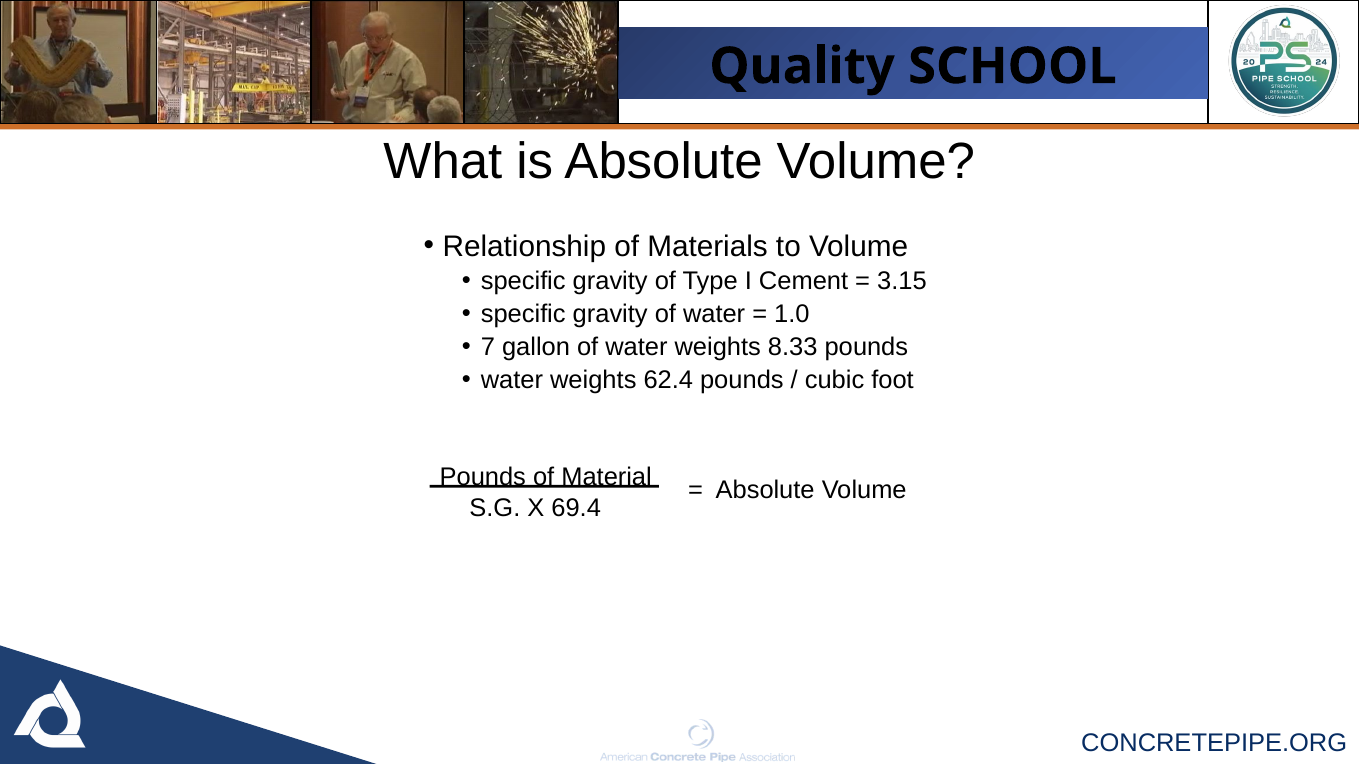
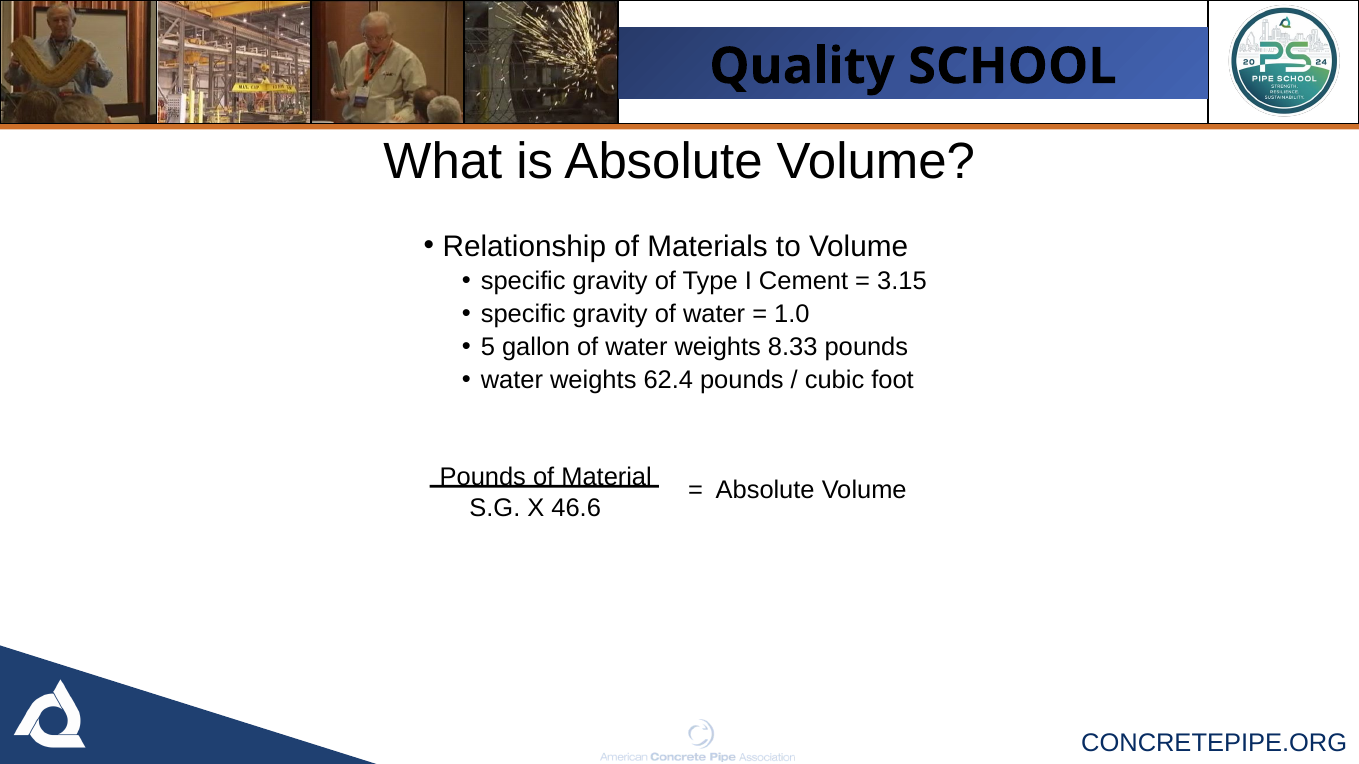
7: 7 -> 5 (488, 347)
69.4: 69.4 -> 46.6 (576, 508)
